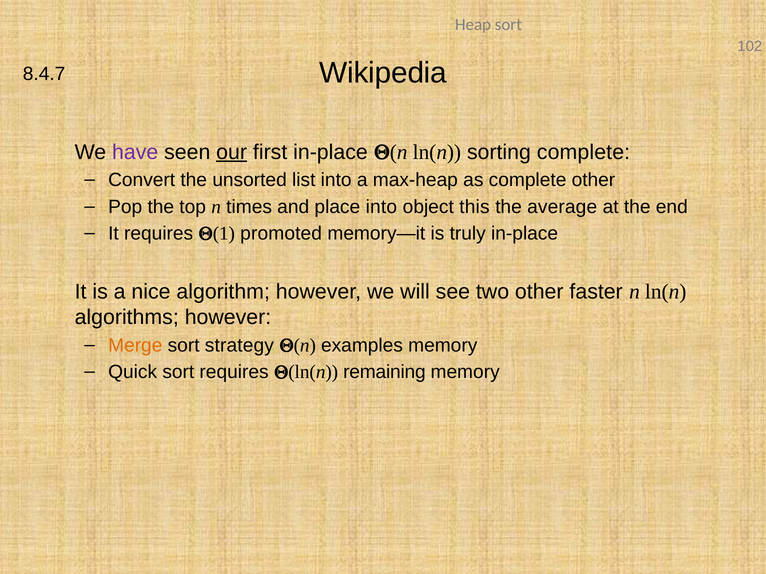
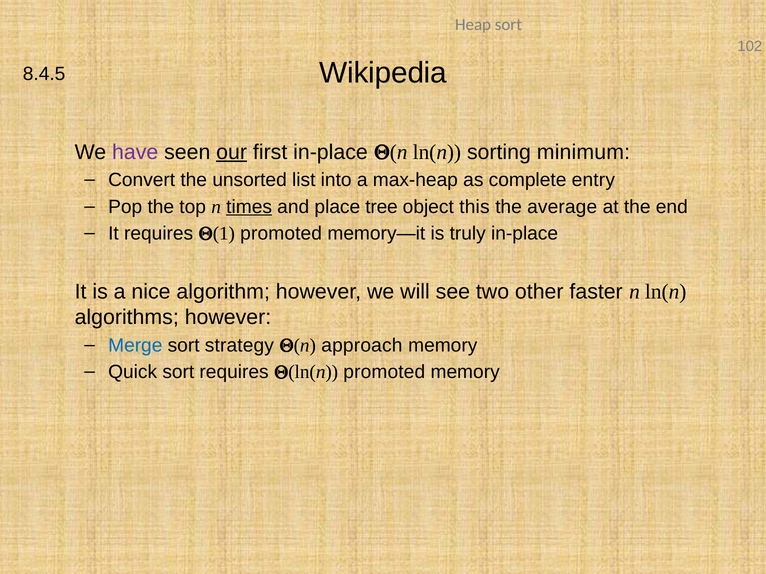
8.4.7: 8.4.7 -> 8.4.5 (44, 74)
sorting complete: complete -> minimum (583, 152)
complete other: other -> entry (593, 180)
times underline: none -> present (249, 207)
place into: into -> tree (382, 207)
Merge colour: orange -> blue (135, 346)
examples: examples -> approach (362, 346)
Q(ln(n remaining: remaining -> promoted (384, 372)
